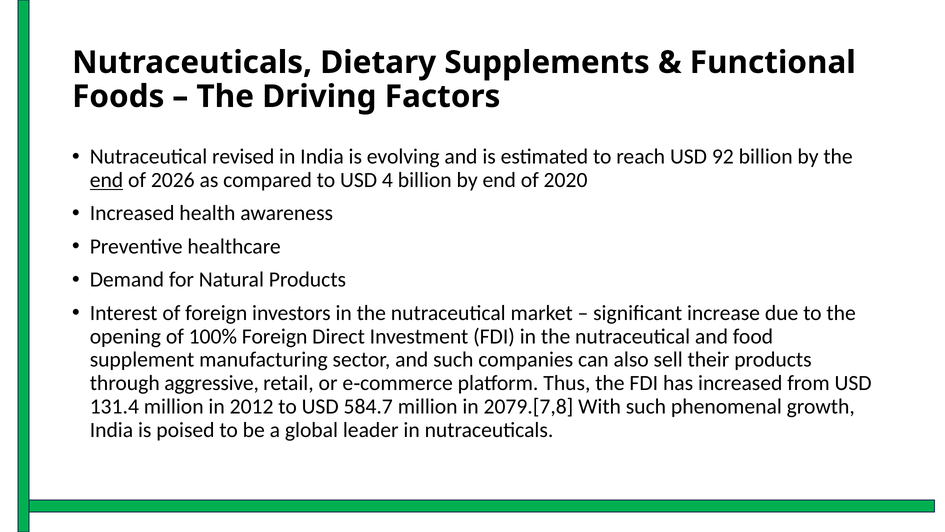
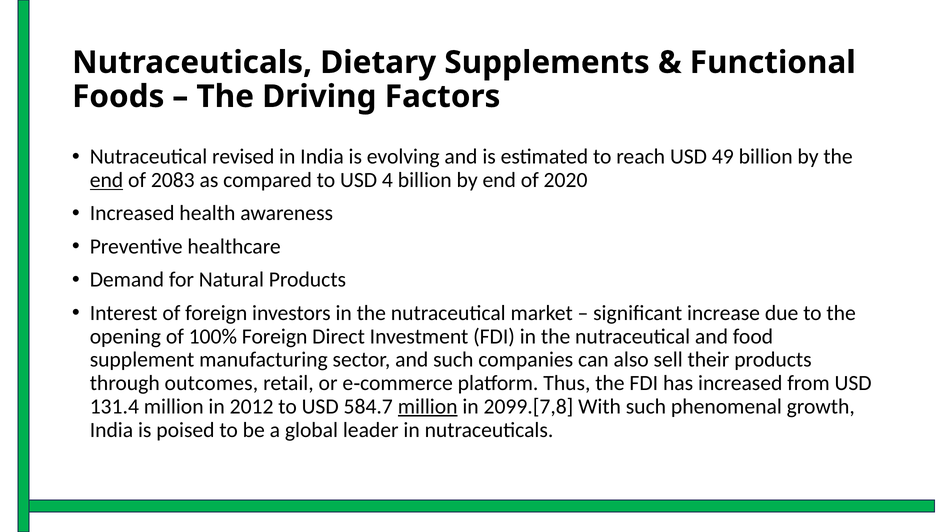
92: 92 -> 49 (723, 157)
2026: 2026 -> 2083 (173, 180)
aggressive: aggressive -> outcomes (211, 383)
million underline: none -> present (428, 406)
2079.[7,8: 2079.[7,8 -> 2099.[7,8 (528, 406)
